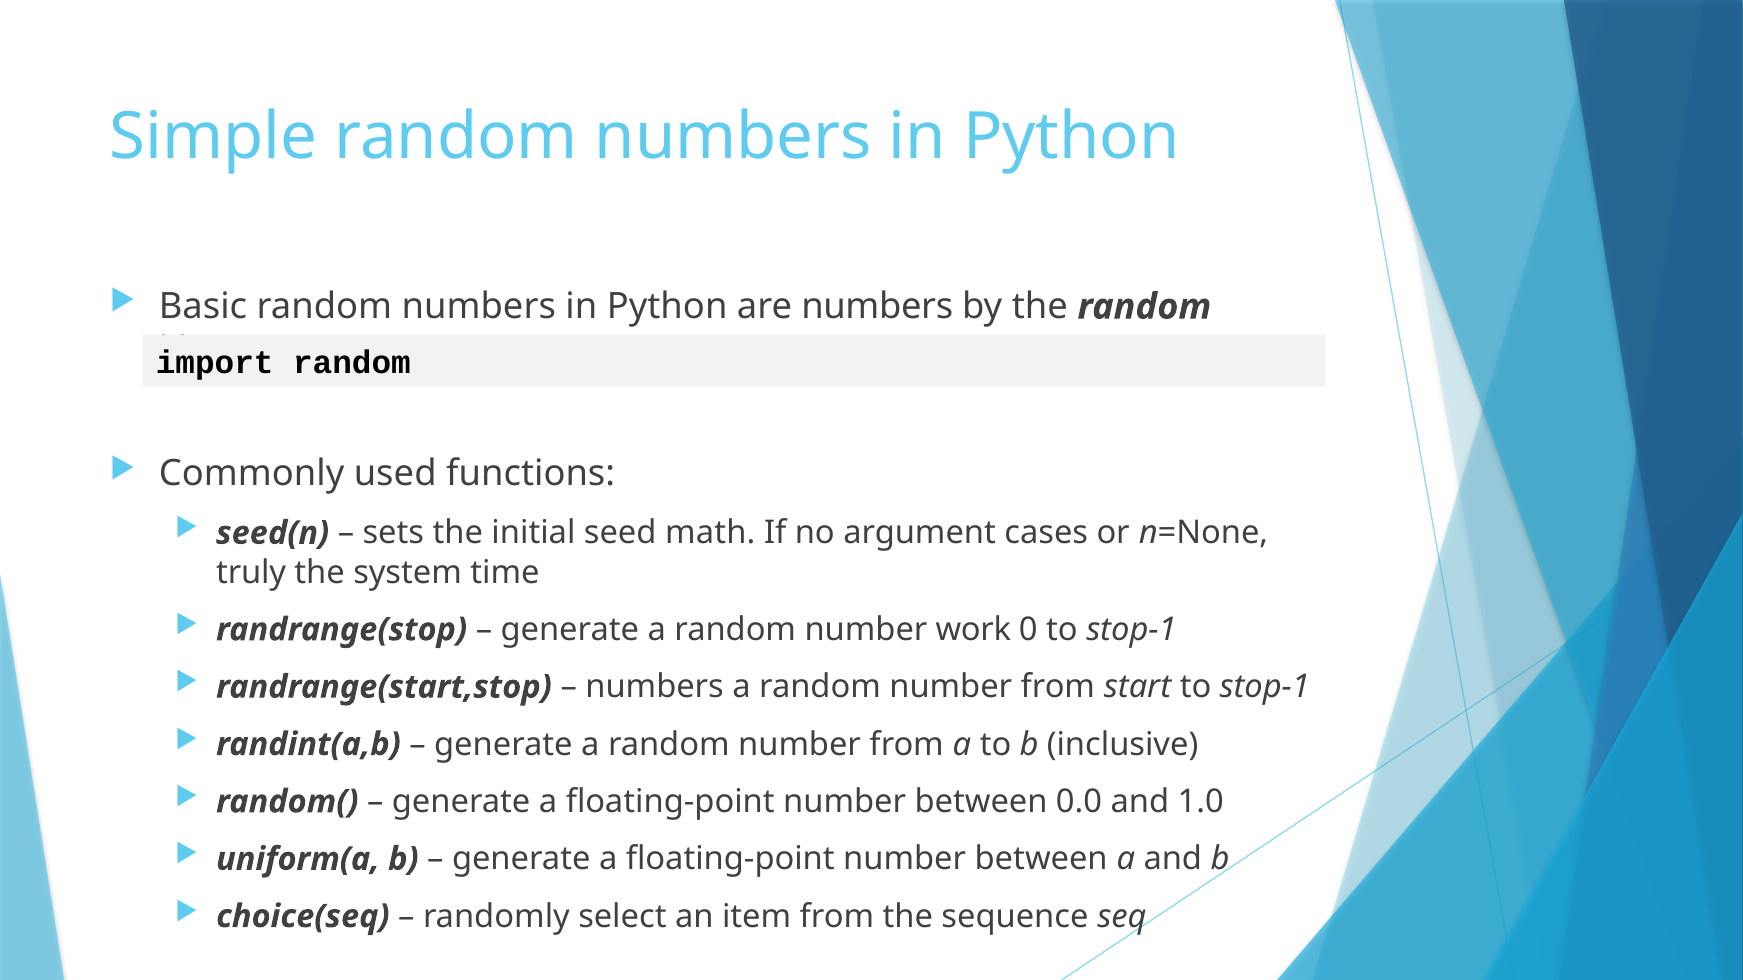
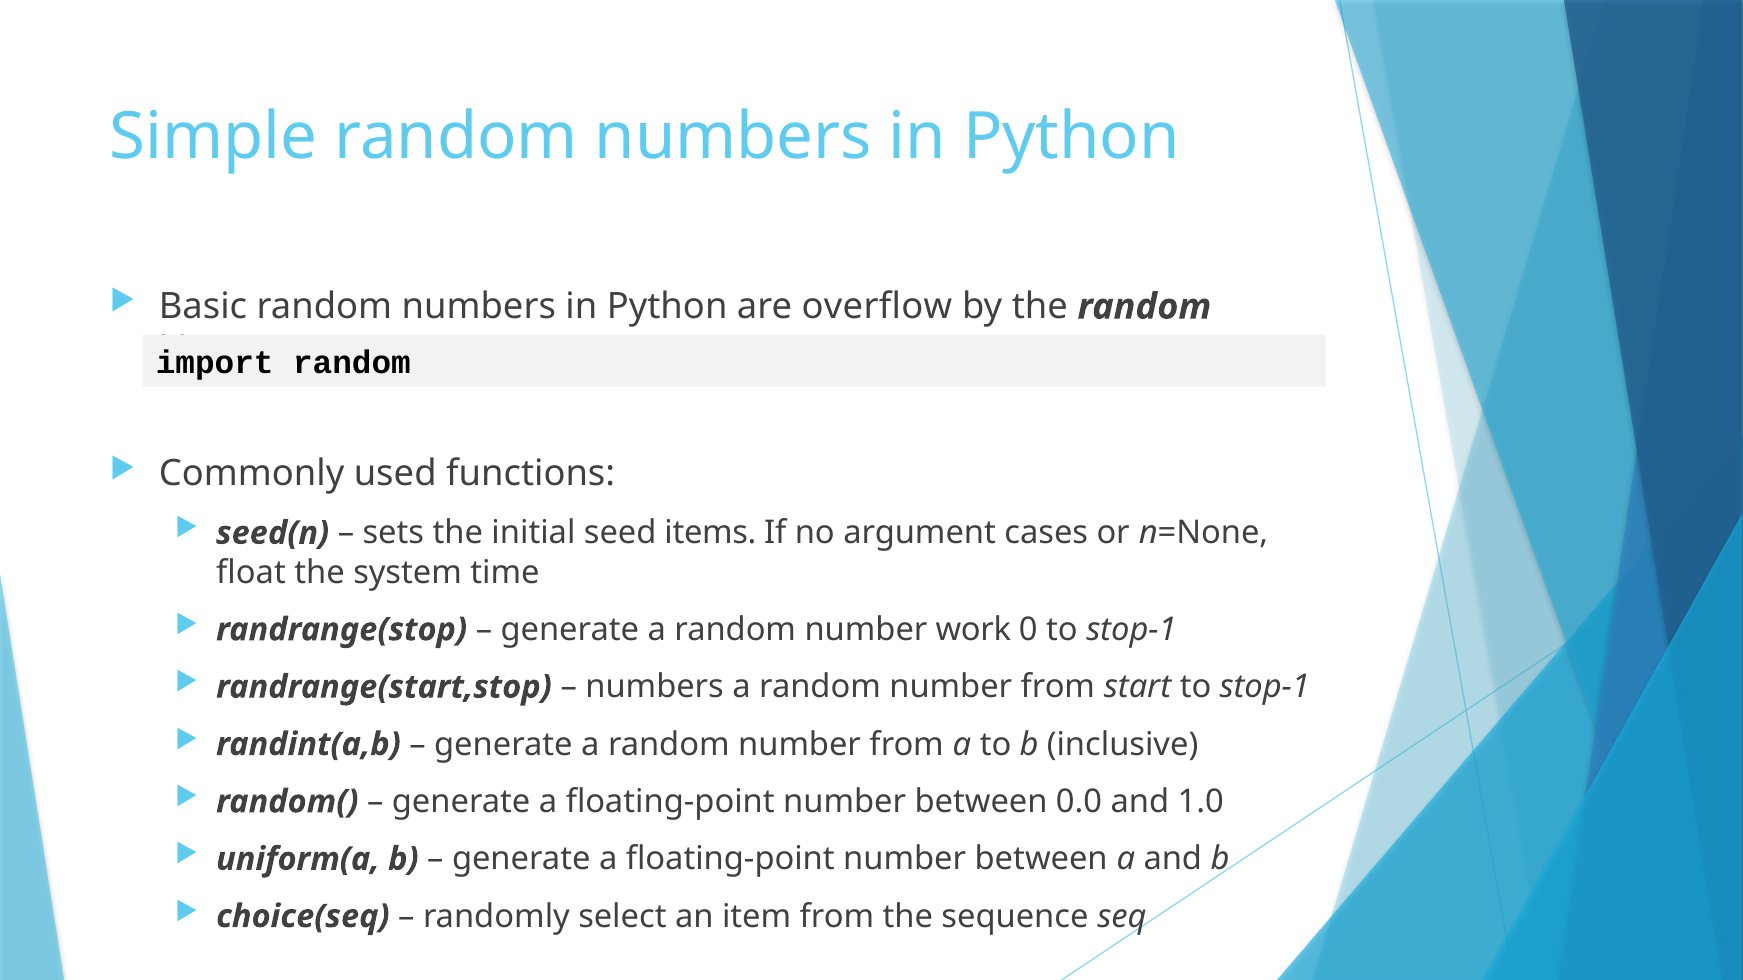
are numbers: numbers -> overflow (877, 307)
math: math -> items (710, 533)
truly: truly -> float (251, 572)
